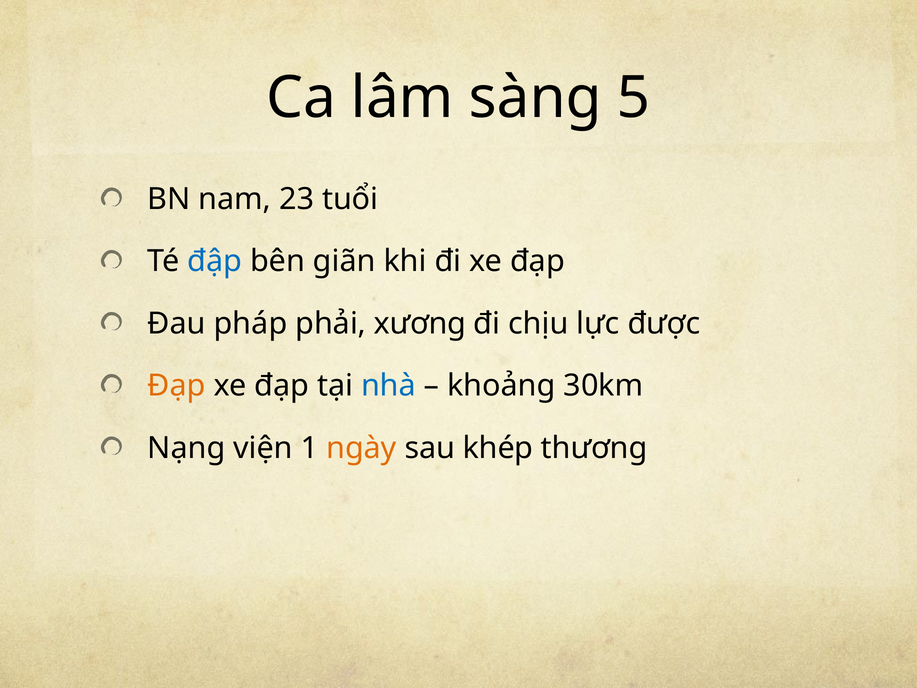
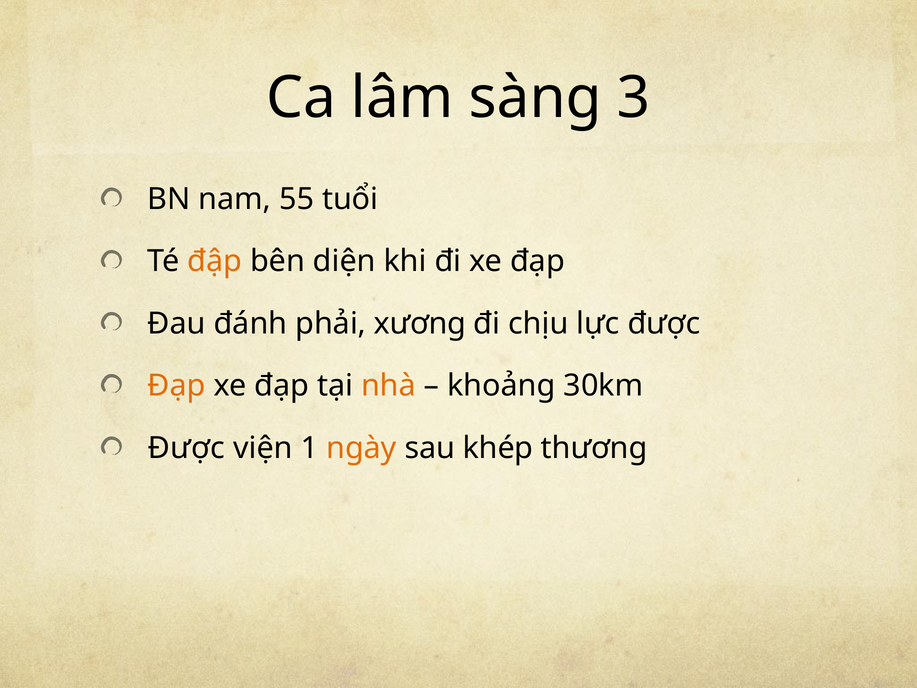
5: 5 -> 3 (634, 98)
23: 23 -> 55 (297, 199)
đập colour: blue -> orange (215, 261)
giãn: giãn -> diện (344, 261)
pháp: pháp -> đánh (250, 323)
nhà colour: blue -> orange (389, 386)
Nạng: Nạng -> Được (186, 448)
